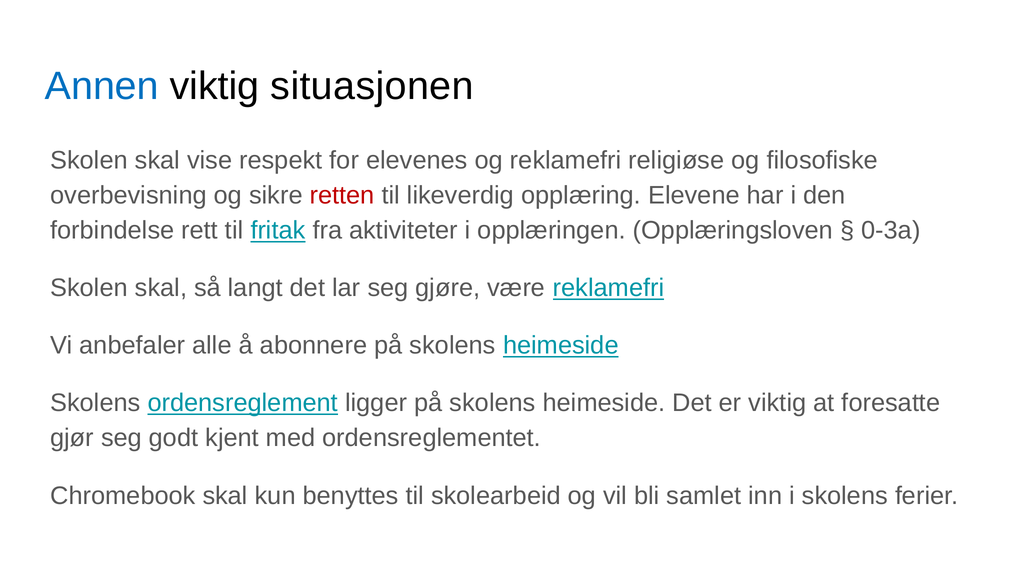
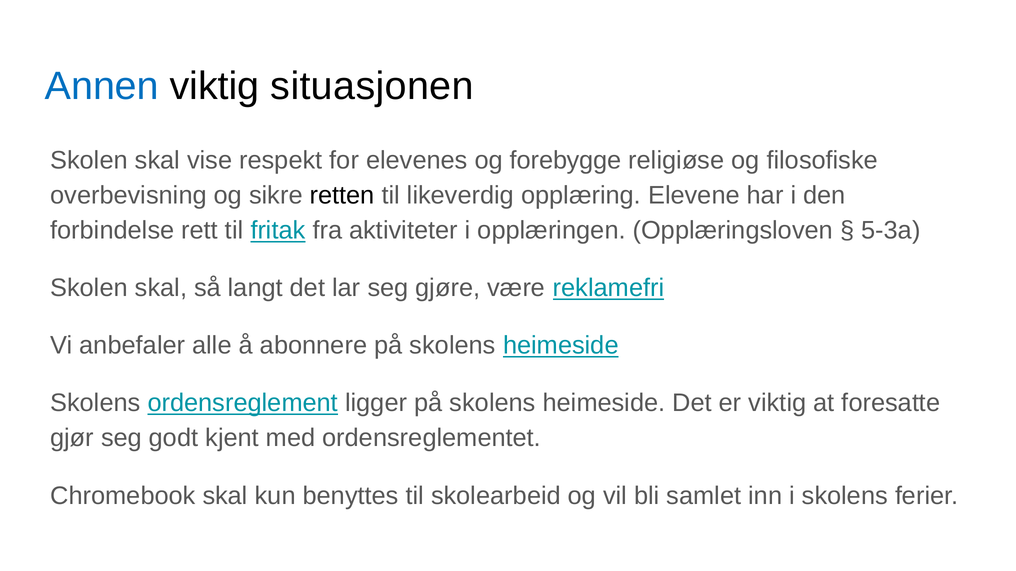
og reklamefri: reklamefri -> forebygge (566, 161)
retten colour: red -> black (342, 196)
0-3a: 0-3a -> 5-3a (891, 231)
